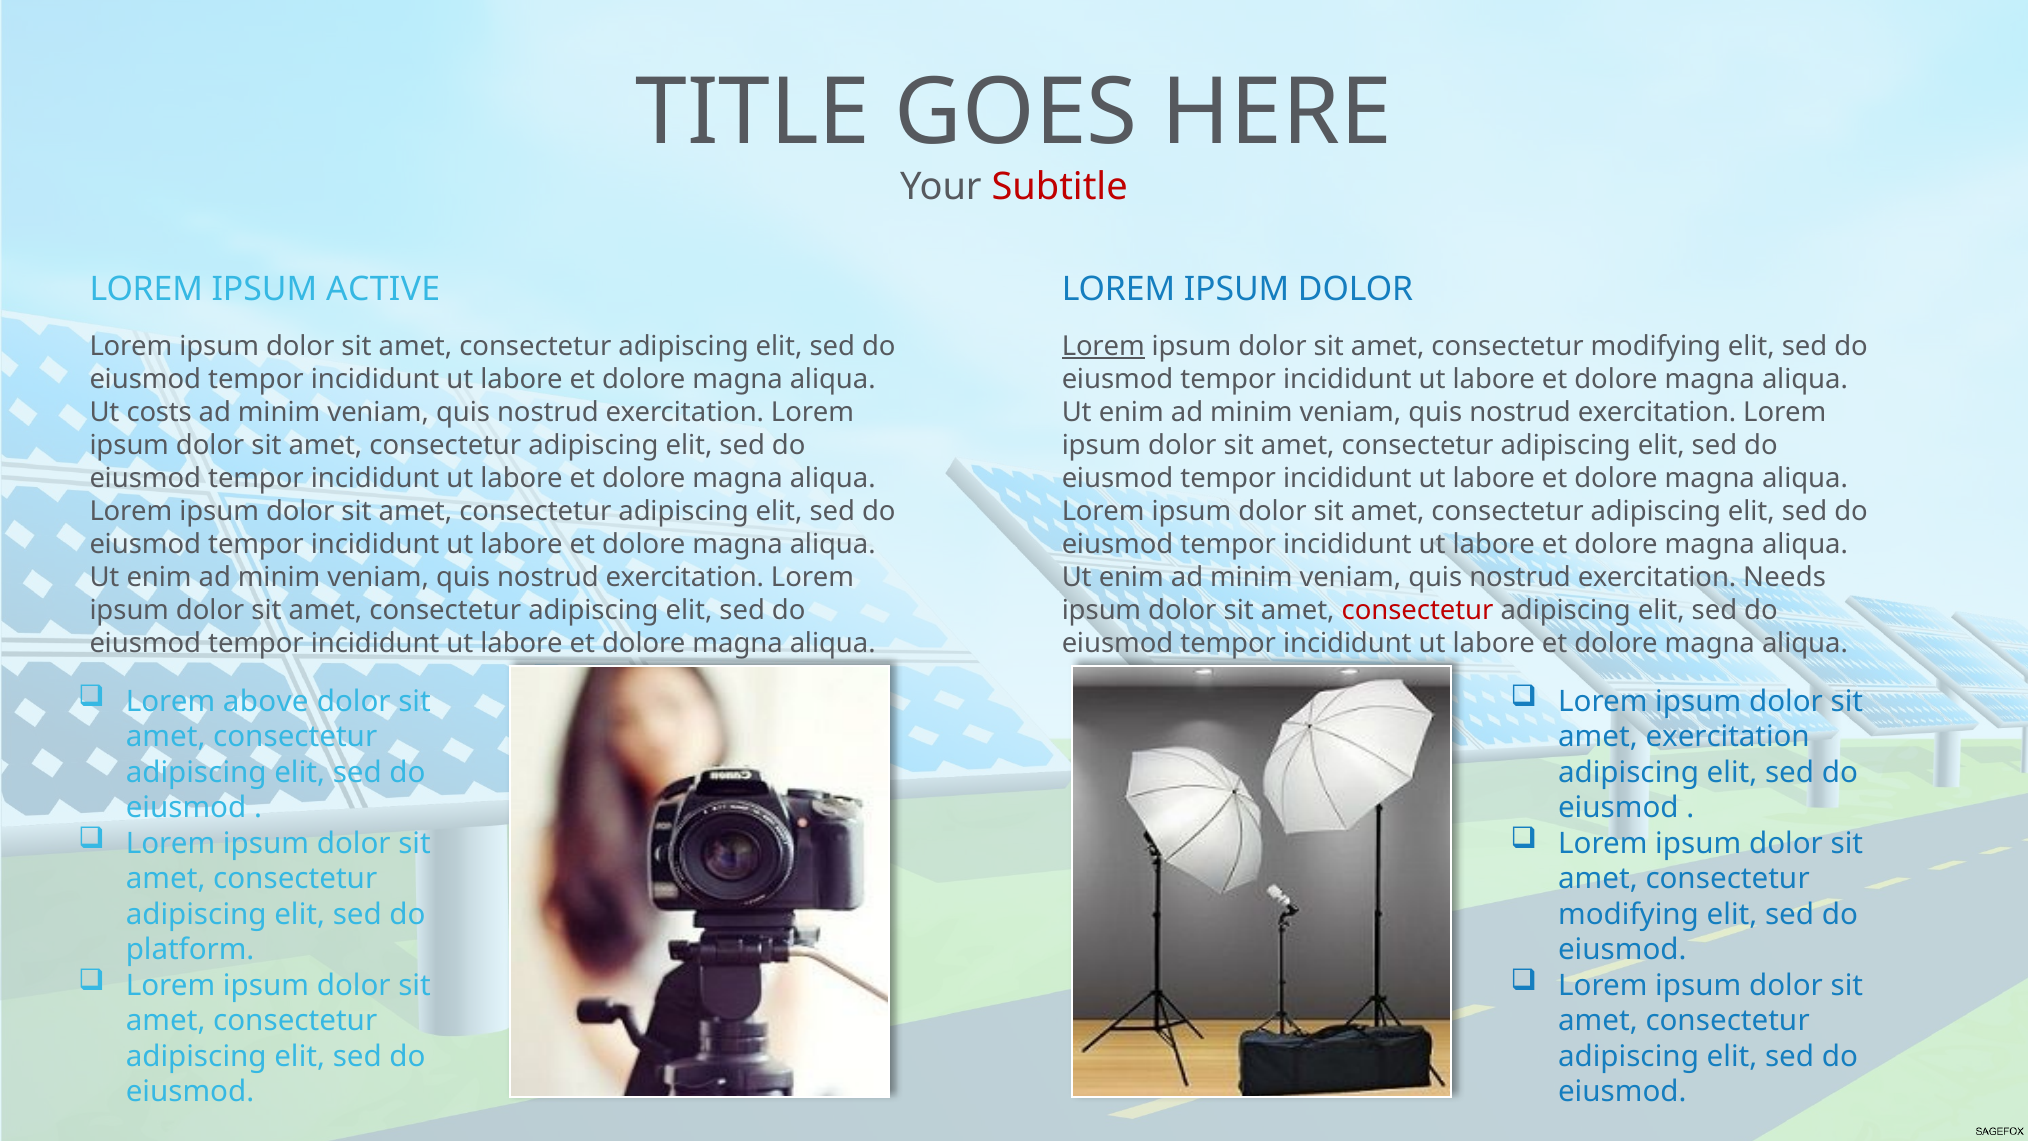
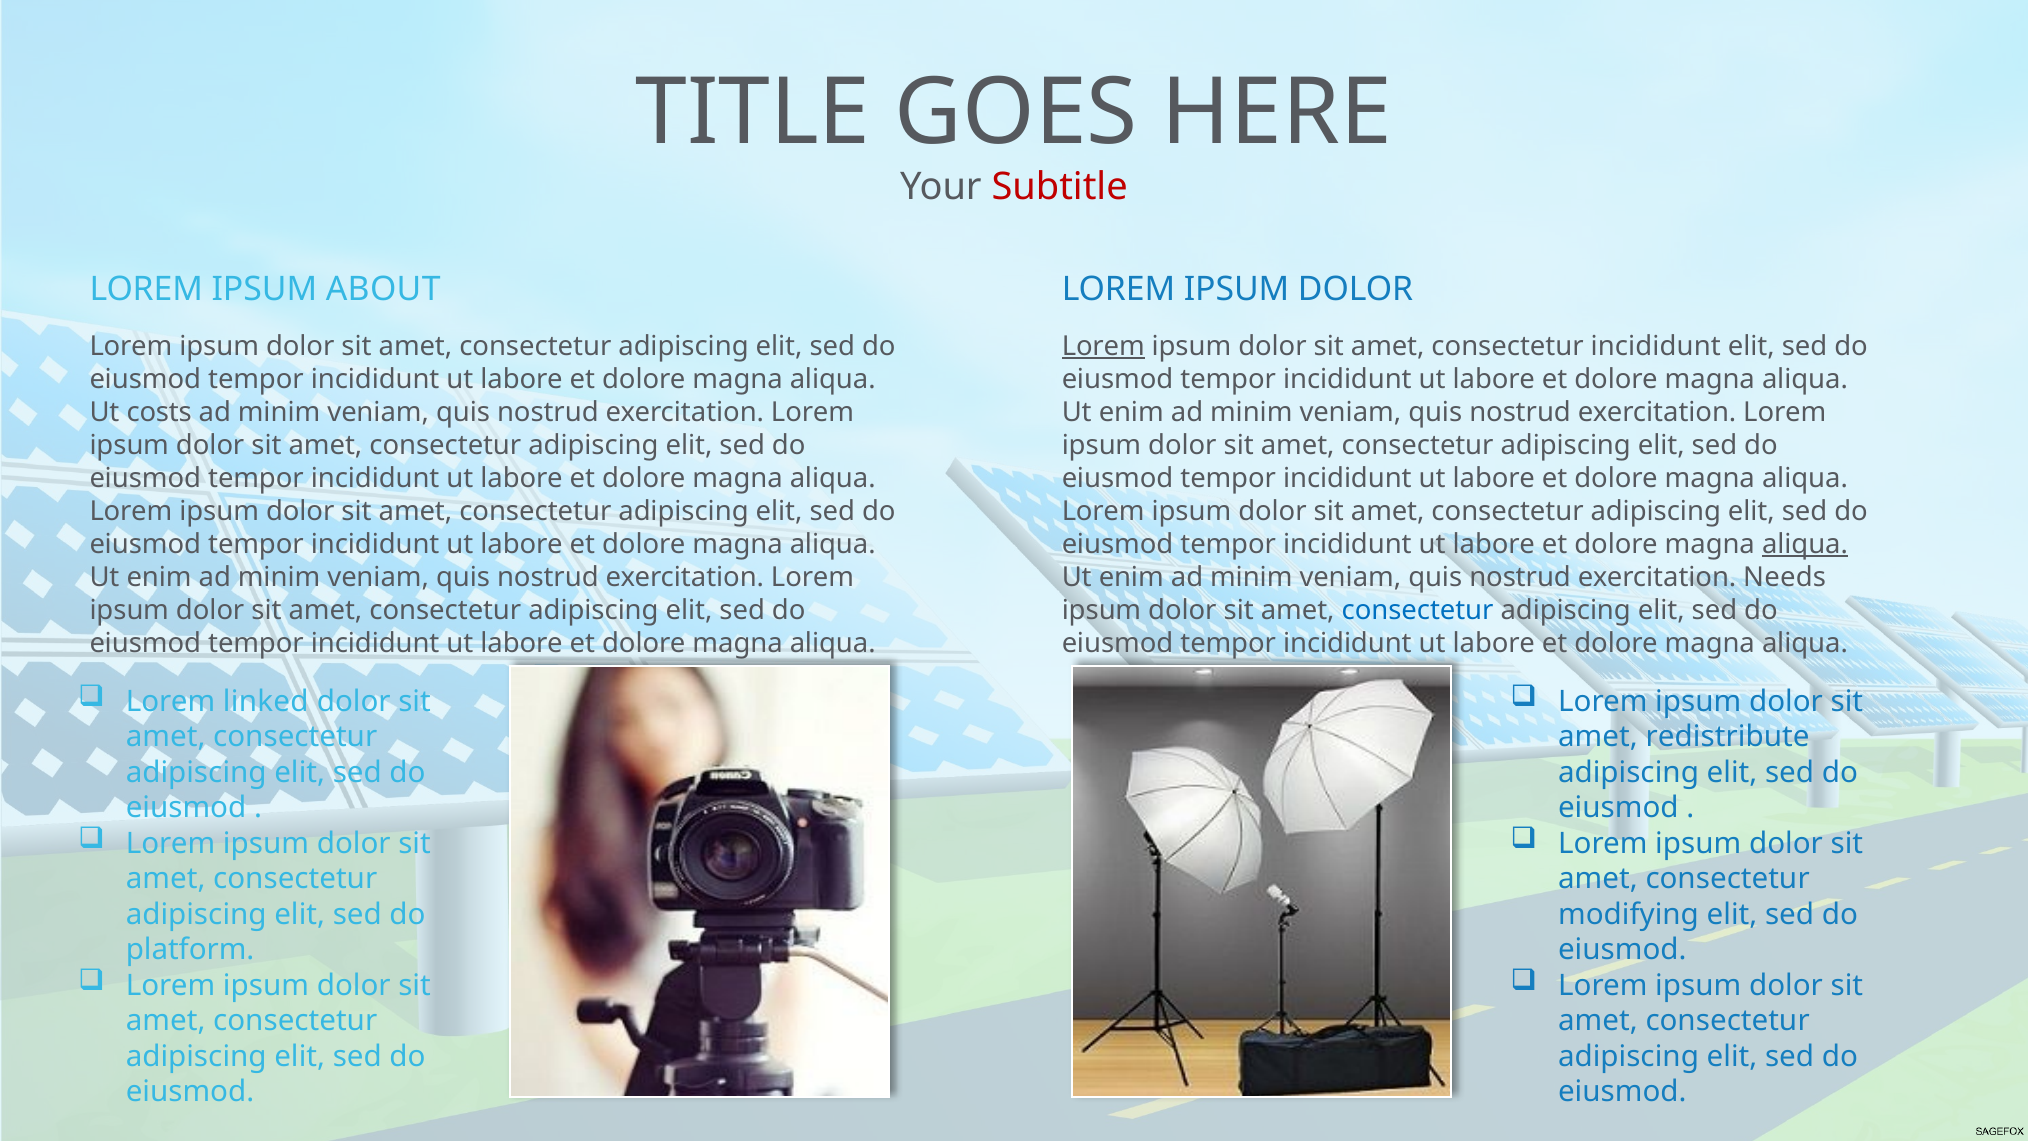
ACTIVE: ACTIVE -> ABOUT (383, 289)
modifying: modifying -> incididunt (1656, 346)
aliqua underline: none -> present (1805, 544)
consectetur colour: red -> blue (1418, 610)
above: above -> linked (266, 701)
amet exercitation: exercitation -> redistribute (1728, 737)
